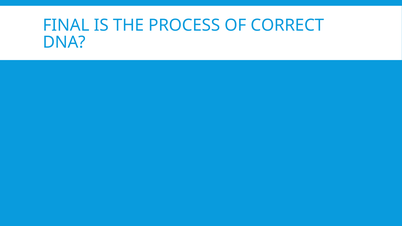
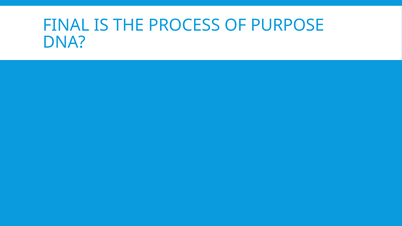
CORRECT: CORRECT -> PURPOSE (287, 25)
